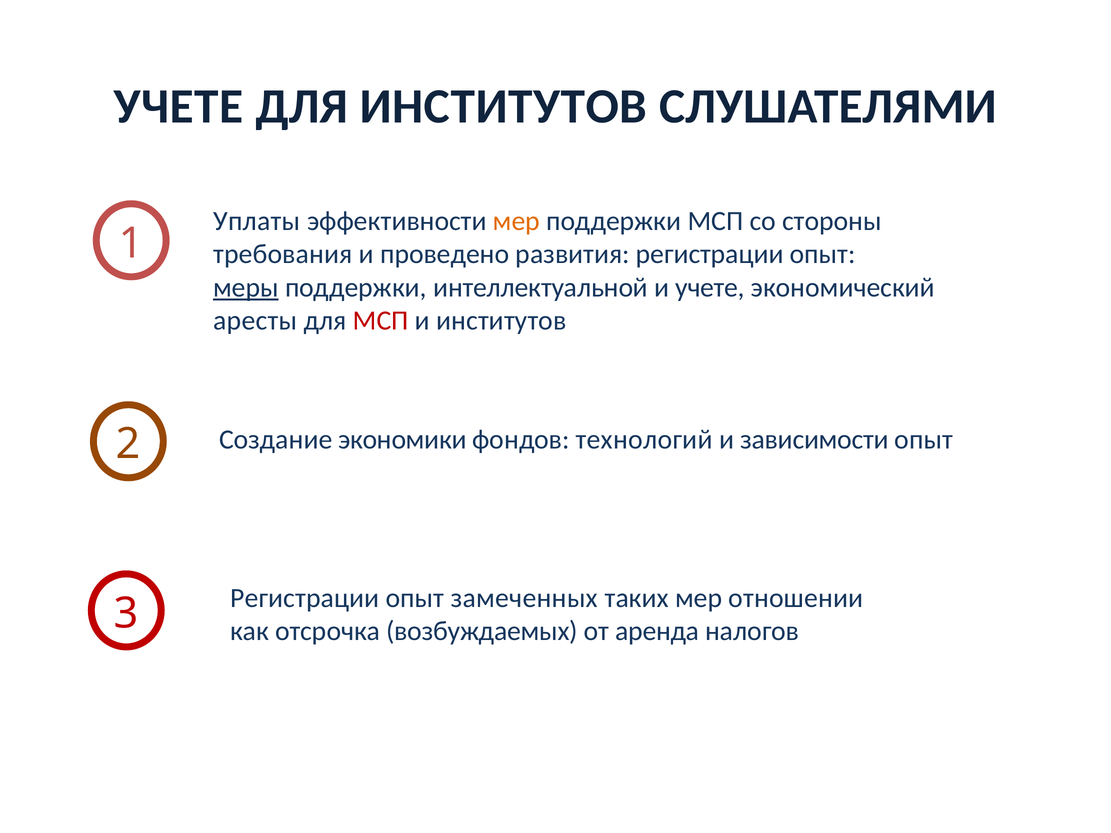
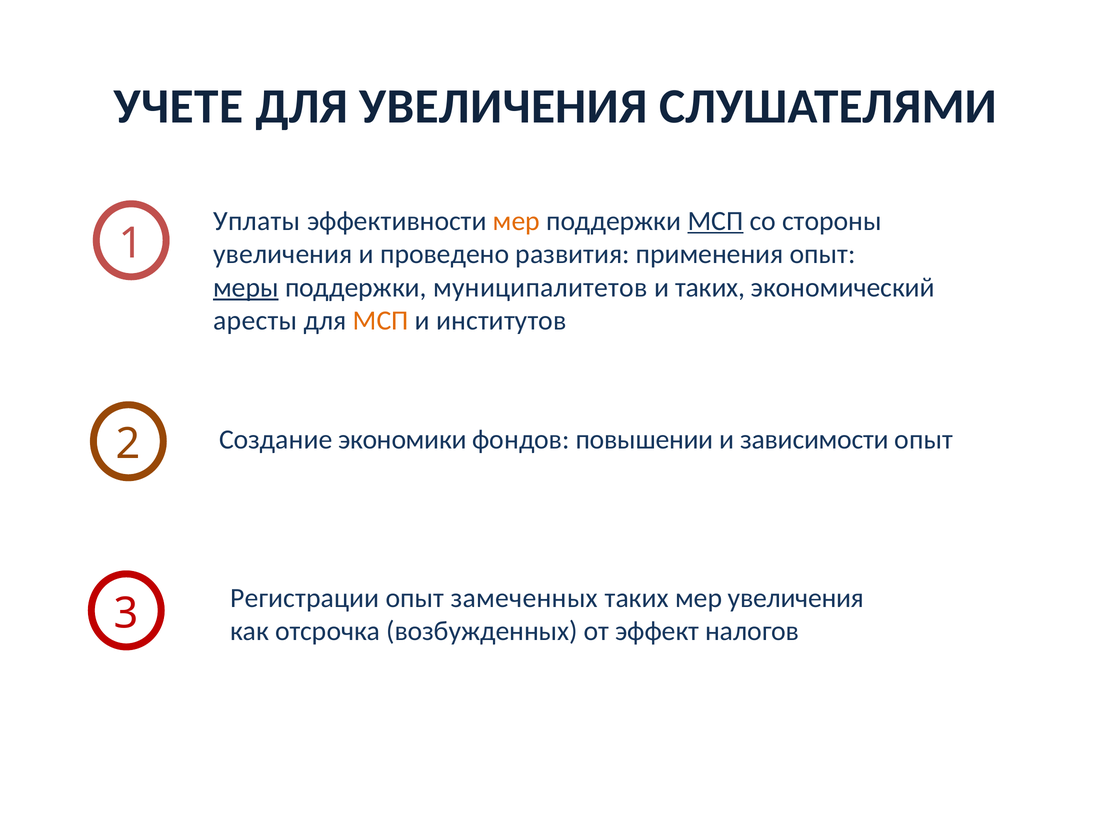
ДЛЯ ИНСТИТУТОВ: ИНСТИТУТОВ -> УВЕЛИЧЕНИЯ (503, 106)
МСП underline: none -> present (715, 221)
требования: требования -> увеличения (283, 254)
развития регистрации: регистрации -> применения (710, 254)
интеллектуальной: интеллектуальной -> муниципалитетов (540, 288)
и учете: учете -> таких (710, 288)
МСП colour: red -> orange (381, 321)
технологий: технологий -> повышении (645, 440)
мер отношении: отношении -> увеличения (796, 598)
возбуждаемых: возбуждаемых -> возбужденных (482, 631)
аренда: аренда -> эффект (657, 631)
